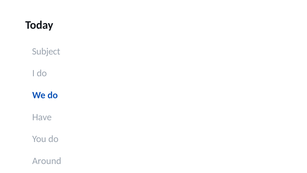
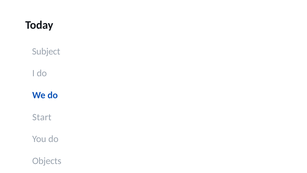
Have: Have -> Start (42, 117)
Around: Around -> Objects (47, 161)
